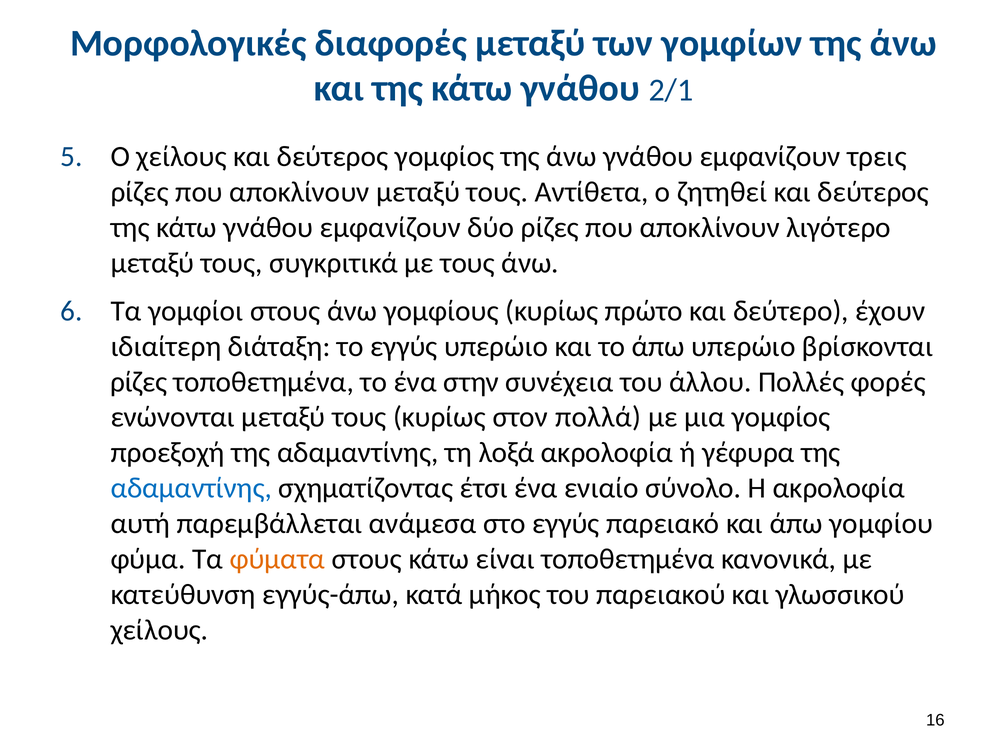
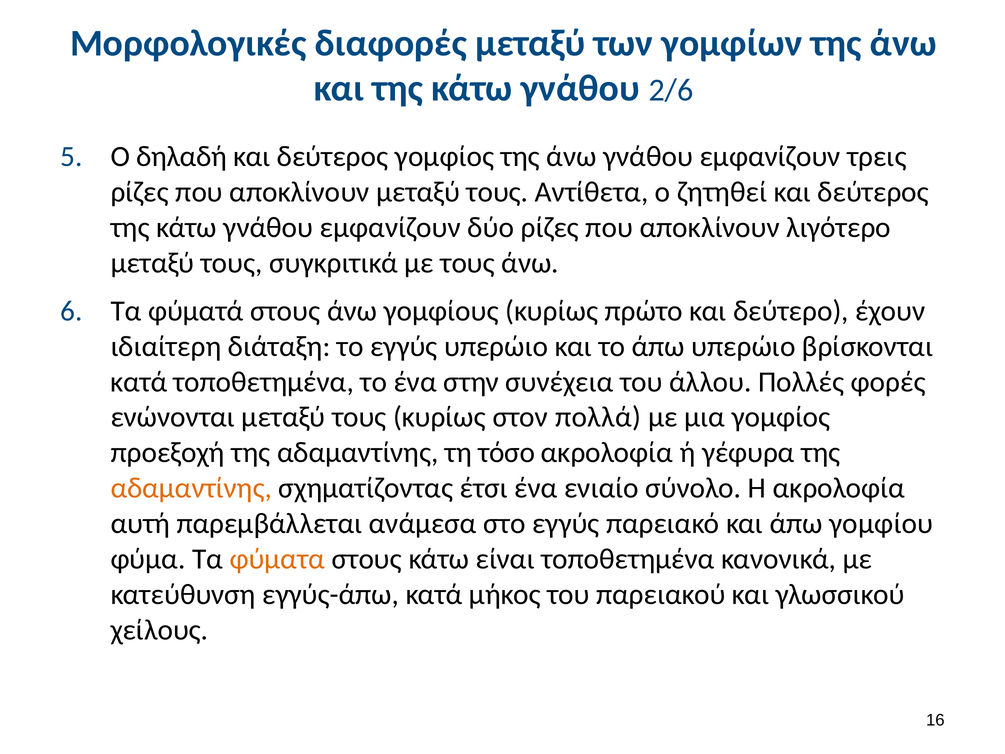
2/1: 2/1 -> 2/6 (671, 90)
Ο χείλους: χείλους -> δηλαδή (182, 156)
γομφίοι: γομφίοι -> φύματά (196, 311)
ρίζες: ρίζες -> κατά (139, 382)
λοξά: λοξά -> τόσο (507, 453)
αδαμαντίνης colour: blue -> orange (191, 488)
